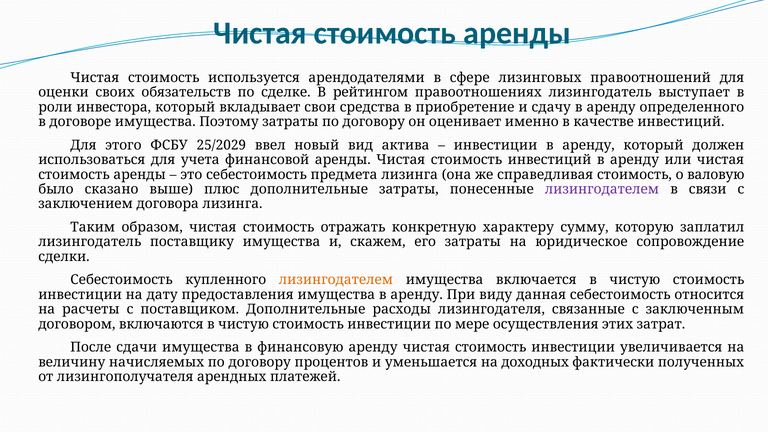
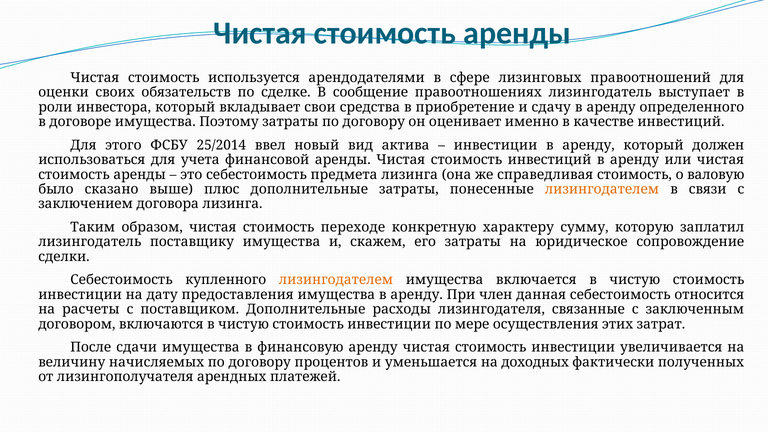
рейтингом: рейтингом -> сообщение (371, 92)
25/2029: 25/2029 -> 25/2014 (221, 145)
лизингодателем colour: purple -> orange (602, 189)
отражать: отражать -> переходе (353, 227)
виду: виду -> член (496, 295)
